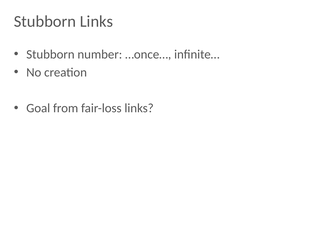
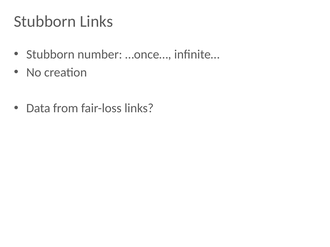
Goal: Goal -> Data (38, 108)
